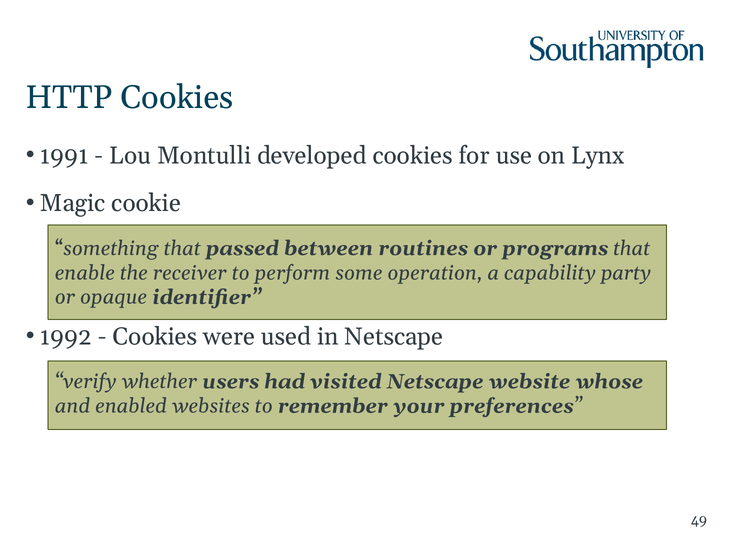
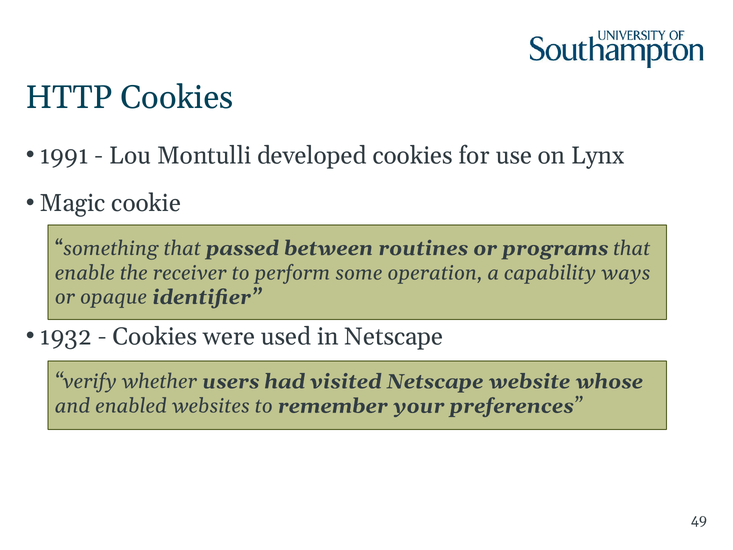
party: party -> ways (626, 273)
1992: 1992 -> 1932 (66, 337)
